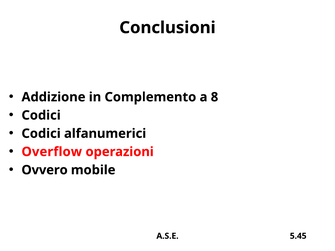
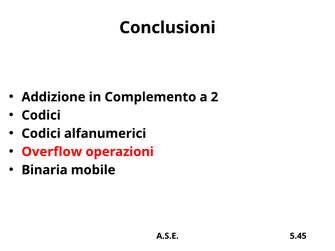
8: 8 -> 2 (214, 97)
Ovvero: Ovvero -> Binaria (45, 170)
